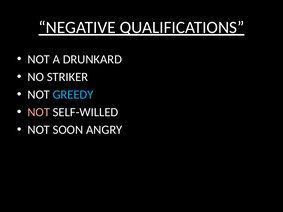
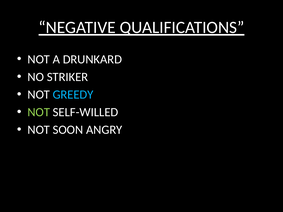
NOT colour: pink -> light green (39, 112)
